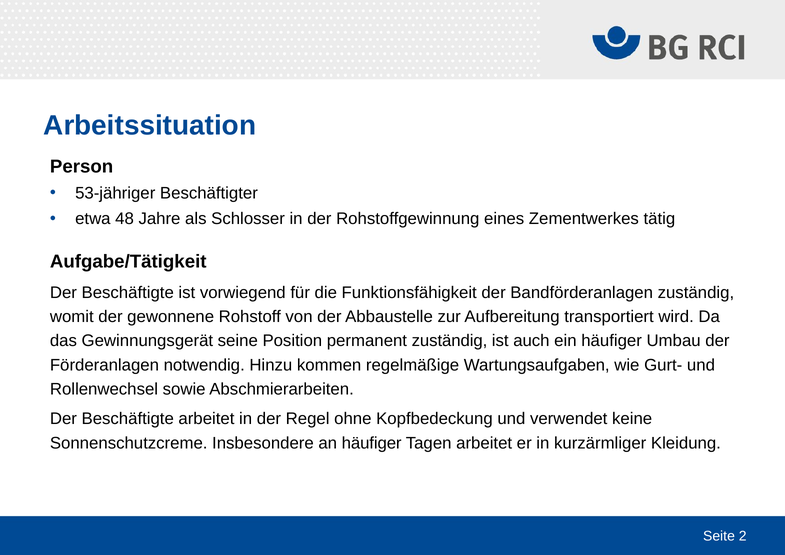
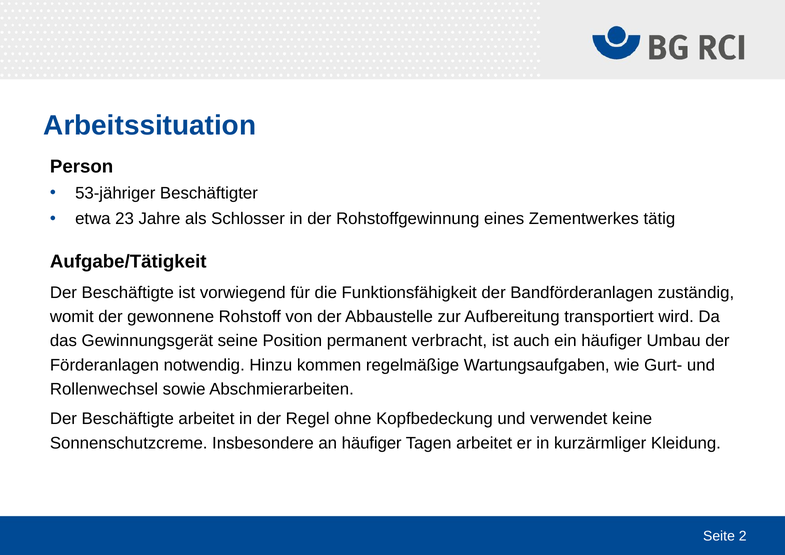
48: 48 -> 23 (125, 219)
permanent zuständig: zuständig -> verbracht (449, 341)
